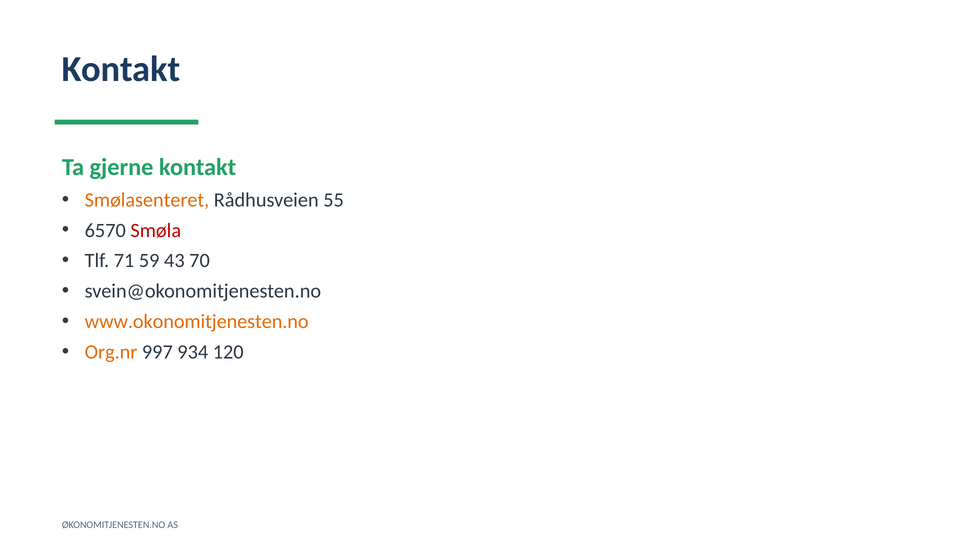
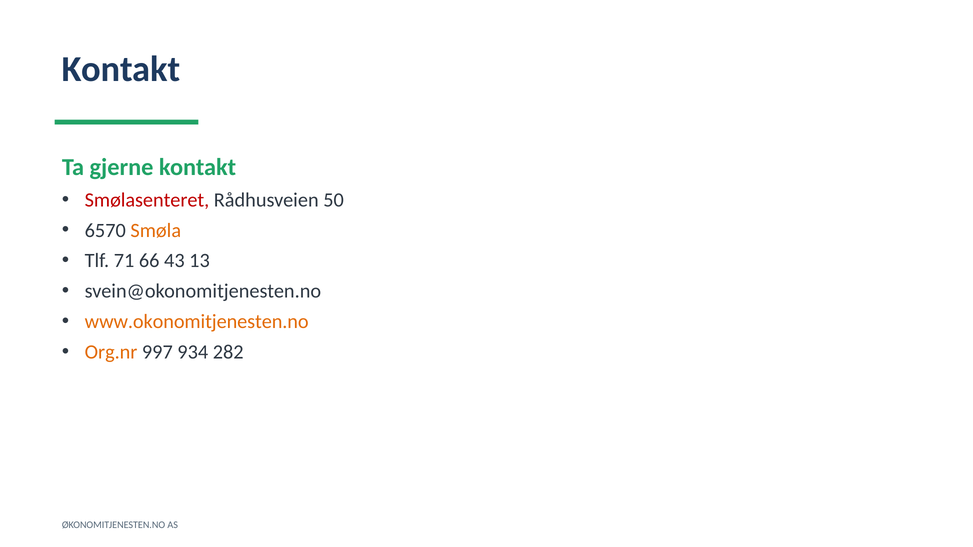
Smølasenteret colour: orange -> red (147, 200)
55: 55 -> 50 (334, 200)
Smøla colour: red -> orange (156, 231)
59: 59 -> 66 (149, 261)
70: 70 -> 13 (200, 261)
120: 120 -> 282 (228, 352)
